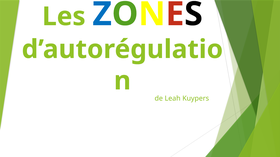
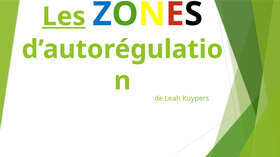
Les underline: none -> present (64, 17)
